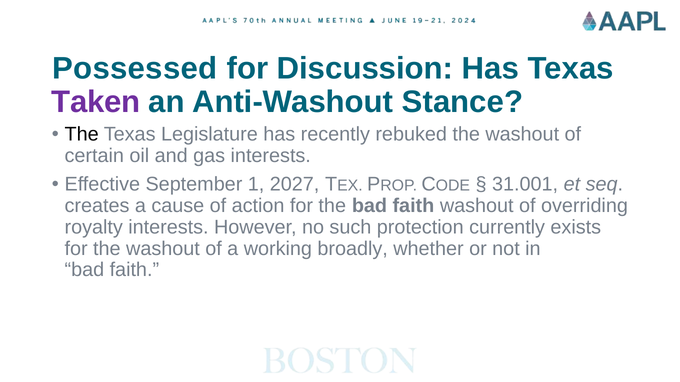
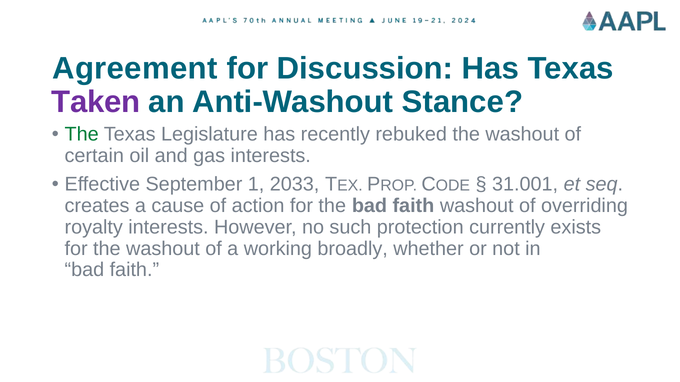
Possessed: Possessed -> Agreement (135, 68)
The colour: black -> green (82, 135)
2027: 2027 -> 2033 (295, 185)
